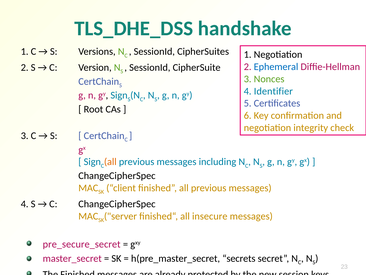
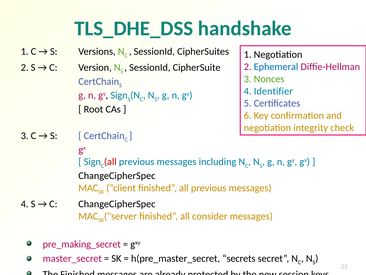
all colour: orange -> red (110, 162)
insecure: insecure -> consider (210, 216)
pre_secure_secret: pre_secure_secret -> pre_making_secret (82, 244)
